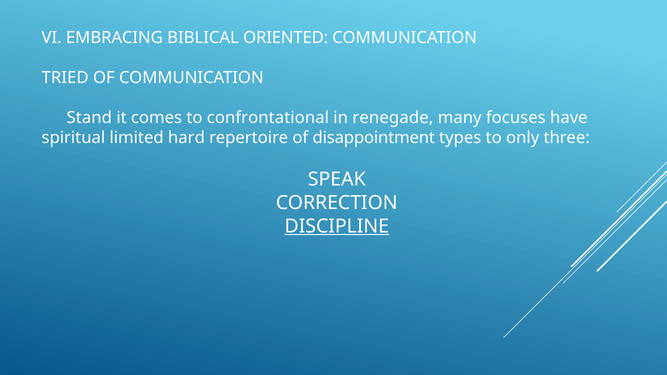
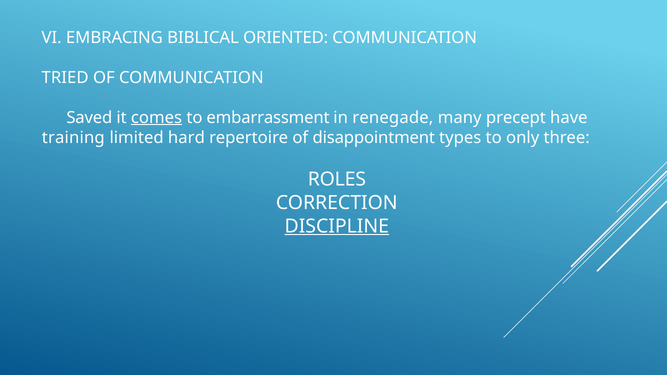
Stand: Stand -> Saved (89, 118)
comes underline: none -> present (157, 118)
confrontational: confrontational -> embarrassment (268, 118)
focuses: focuses -> precept (516, 118)
spiritual: spiritual -> training (73, 138)
SPEAK: SPEAK -> ROLES (337, 179)
